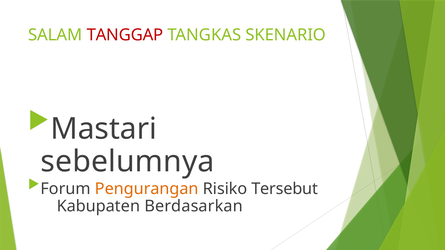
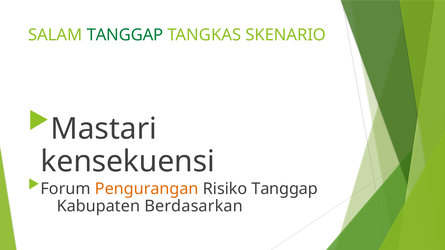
TANGGAP colour: red -> green (125, 35)
sebelumnya: sebelumnya -> kensekuensi (128, 162)
Risiko Tersebut: Tersebut -> Tanggap (285, 189)
